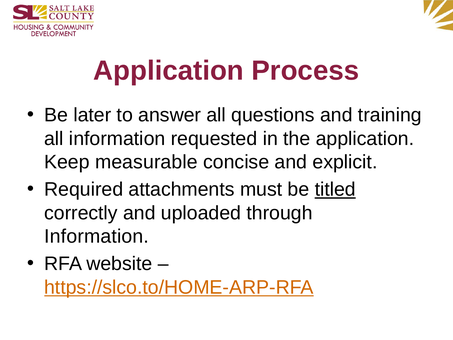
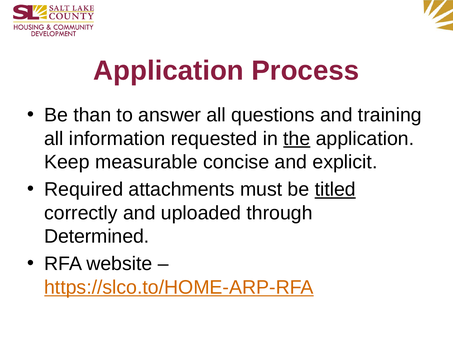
later: later -> than (92, 115)
the underline: none -> present (297, 139)
Information: Information -> Determined (97, 236)
